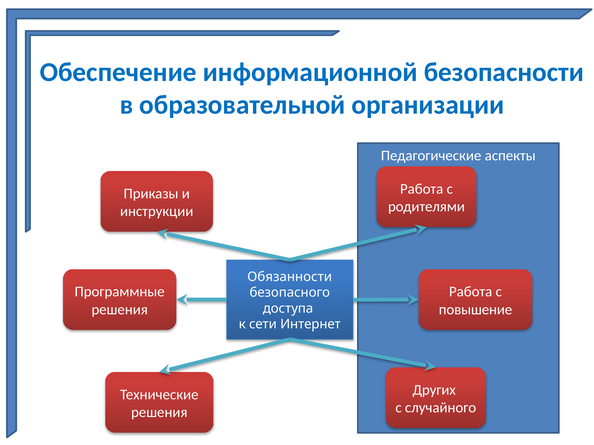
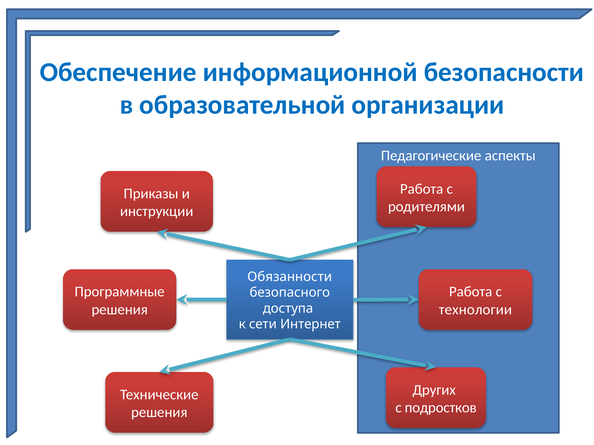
повышение: повышение -> технологии (475, 310)
случайного: случайного -> подростков (441, 408)
